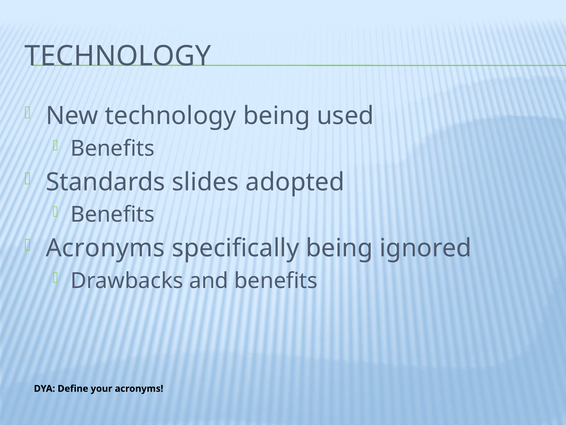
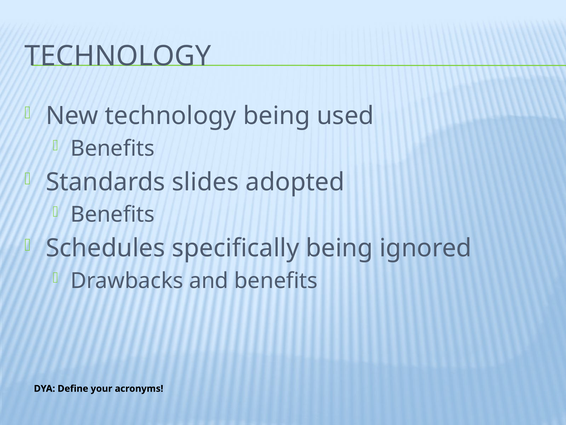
Acronyms: Acronyms -> Schedules (105, 248)
